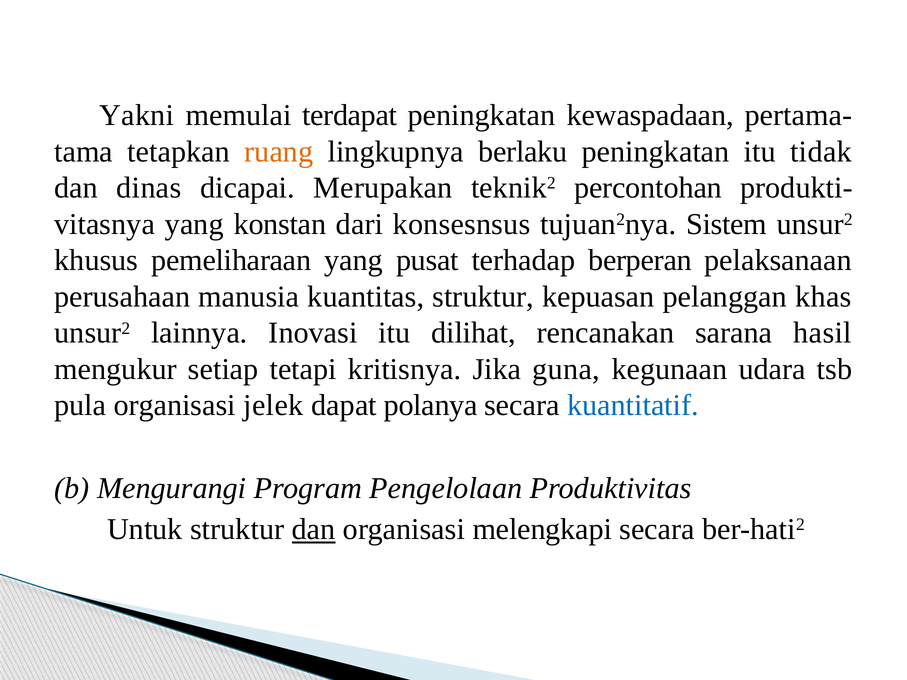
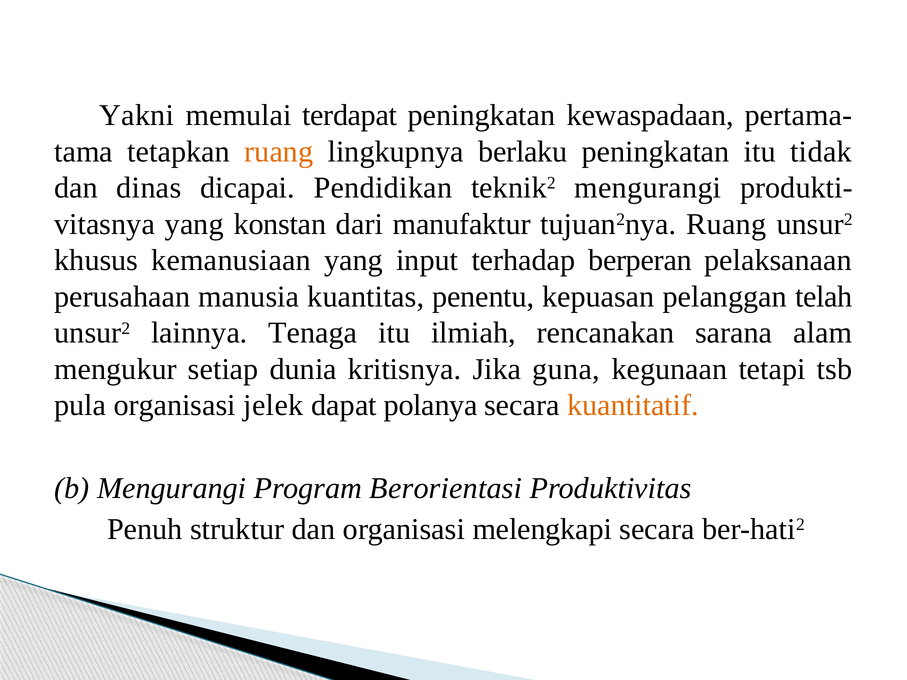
Merupakan: Merupakan -> Pendidikan (383, 188)
teknik2 percontohan: percontohan -> mengurangi (648, 188)
konsesnsus: konsesnsus -> manufaktur (462, 224)
tujuan2nya Sistem: Sistem -> Ruang (726, 224)
pemeliharaan: pemeliharaan -> kemanusiaan (231, 261)
pusat: pusat -> input (427, 261)
kuantitas struktur: struktur -> penentu (483, 297)
khas: khas -> telah (824, 297)
Inovasi: Inovasi -> Tenaga (313, 333)
dilihat: dilihat -> ilmiah (473, 333)
hasil: hasil -> alam (823, 333)
tetapi: tetapi -> dunia (303, 369)
udara: udara -> tetapi (772, 369)
kuantitatif colour: blue -> orange (633, 406)
Pengelolaan: Pengelolaan -> Berorientasi (446, 488)
Untuk: Untuk -> Penuh (145, 530)
dan underline: present -> none (314, 530)
